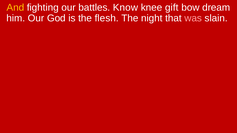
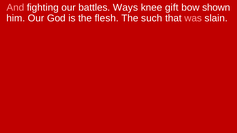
And colour: yellow -> pink (15, 8)
Know: Know -> Ways (125, 8)
dream: dream -> shown (216, 8)
night: night -> such (152, 18)
